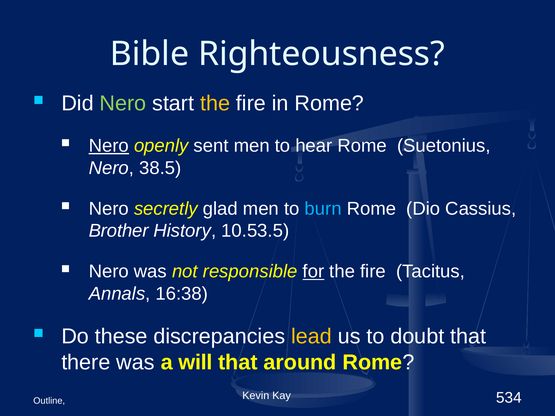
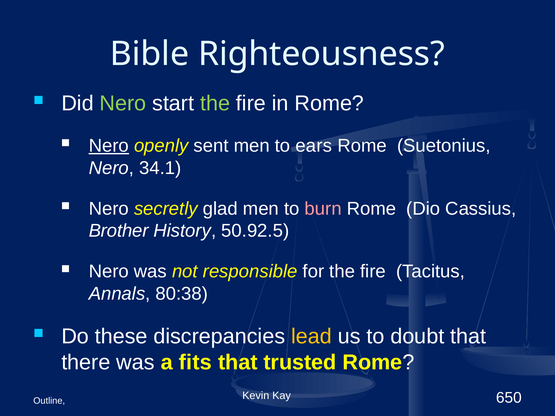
the colour: yellow -> light green (215, 103)
hear: hear -> ears (314, 146)
38.5: 38.5 -> 34.1 (160, 168)
burn colour: light blue -> pink (323, 209)
10.53.5: 10.53.5 -> 50.92.5 (255, 231)
for underline: present -> none (313, 272)
16:38: 16:38 -> 80:38 (182, 294)
will: will -> fits (195, 363)
around: around -> trusted (300, 363)
534: 534 -> 650 (509, 398)
